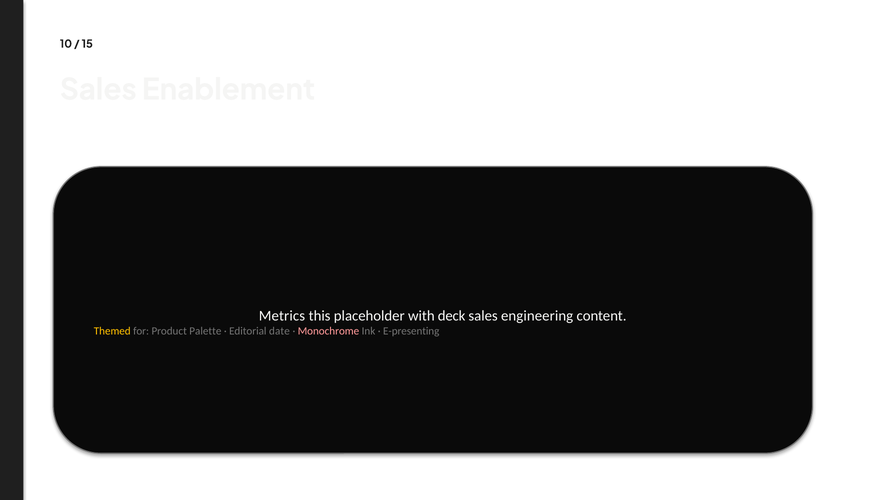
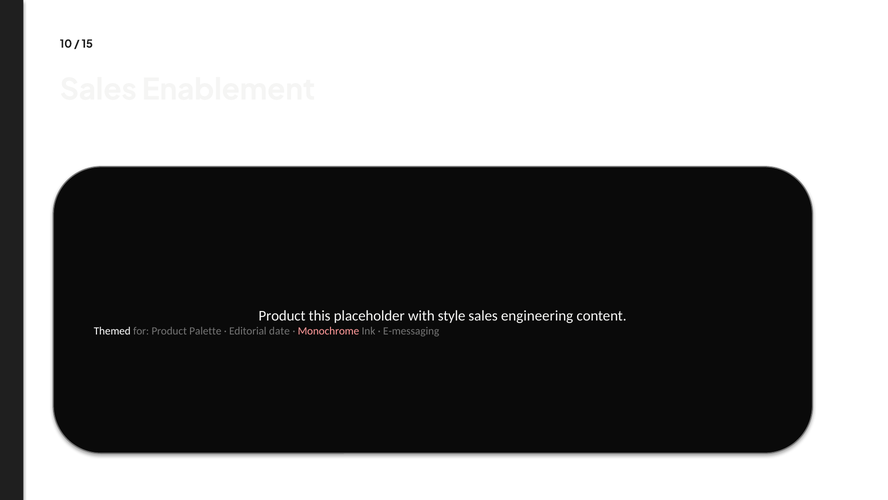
Metrics: Metrics -> Product (282, 316)
deck: deck -> style (452, 316)
Themed colour: yellow -> white (112, 331)
E-presenting: E-presenting -> E-messaging (411, 331)
